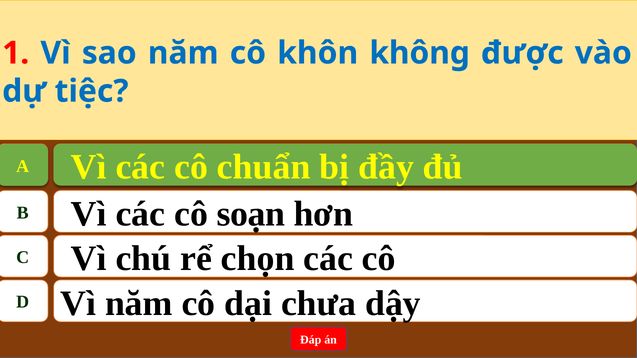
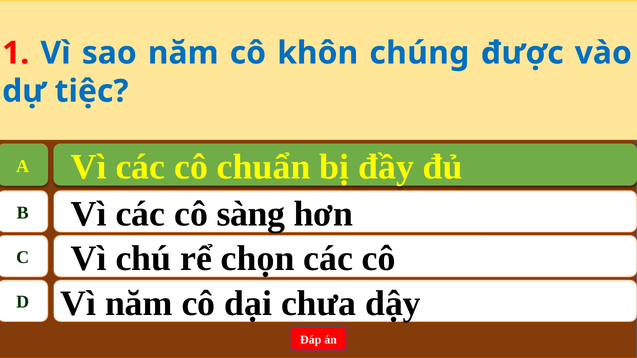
không: không -> chúng (419, 53)
soạn: soạn -> sàng (251, 214)
